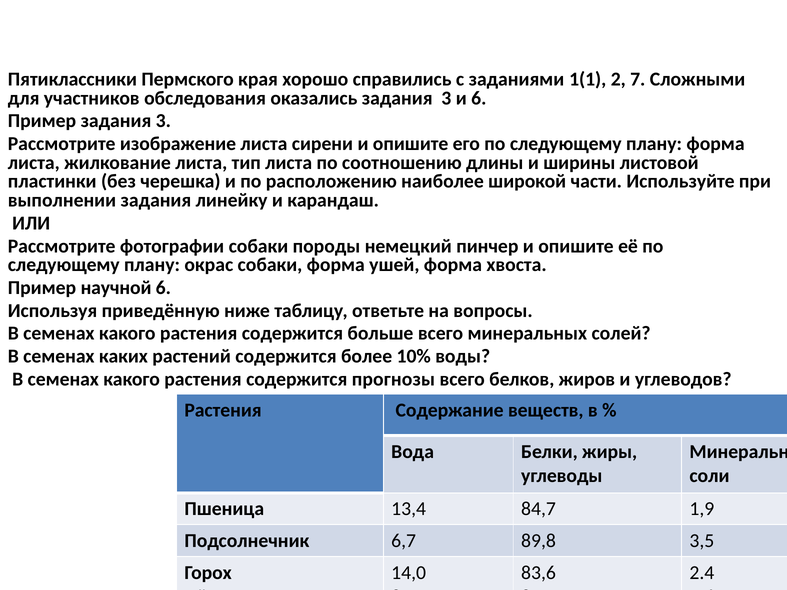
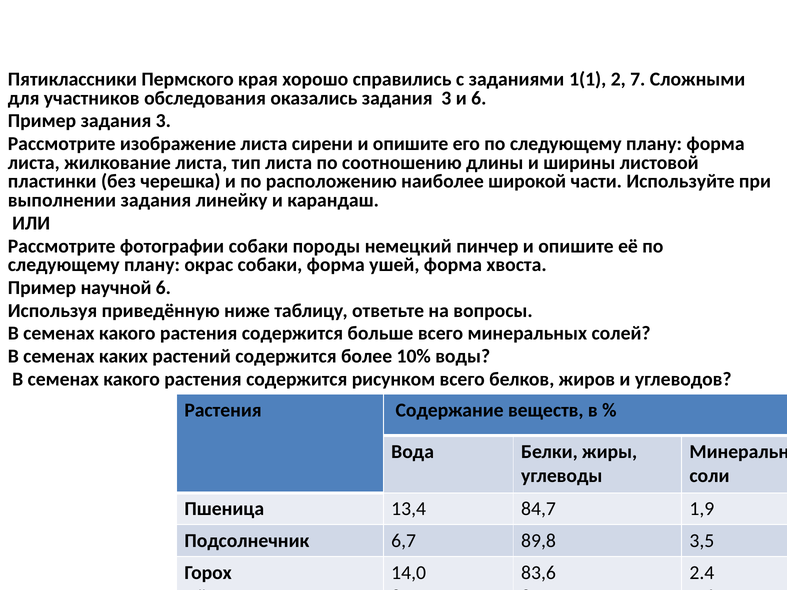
прогнозы: прогнозы -> рисунком (394, 379)
